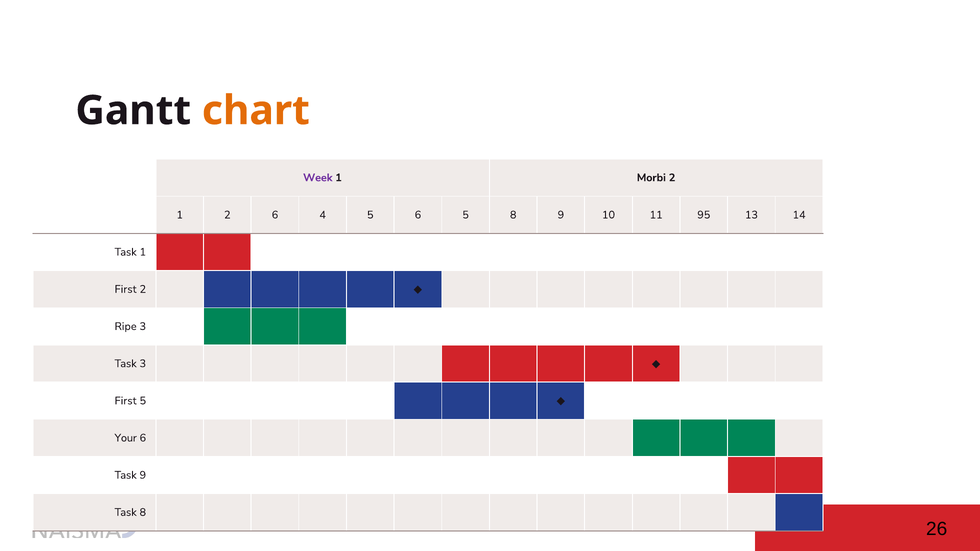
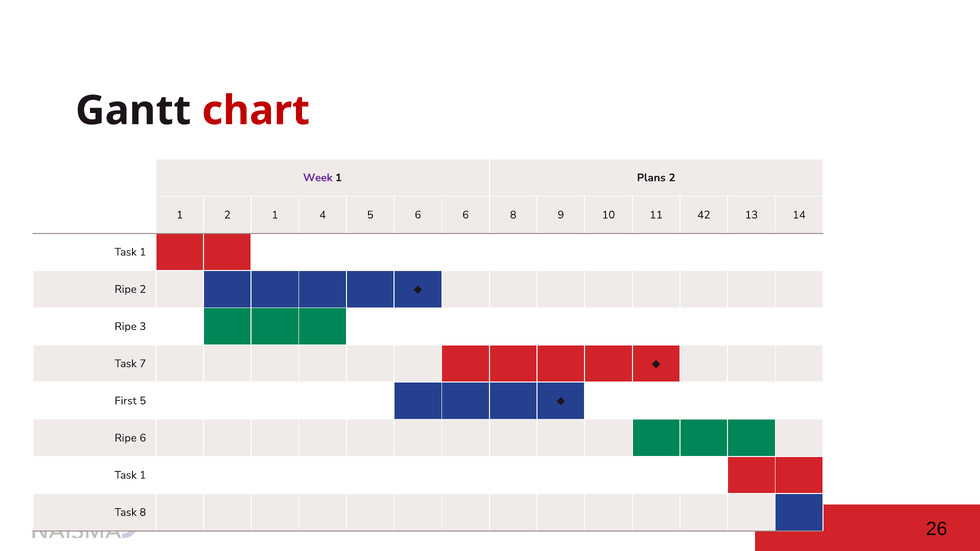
chart colour: orange -> red (256, 111)
Morbi: Morbi -> Plans (651, 178)
1 2 6: 6 -> 1 (275, 215)
6 5: 5 -> 6 (466, 215)
95: 95 -> 42 (704, 215)
First: First -> Ripe (126, 289)
Task 3: 3 -> 7 (143, 364)
Your: Your -> Ripe (126, 438)
9: 9 -> 1 (143, 475)
